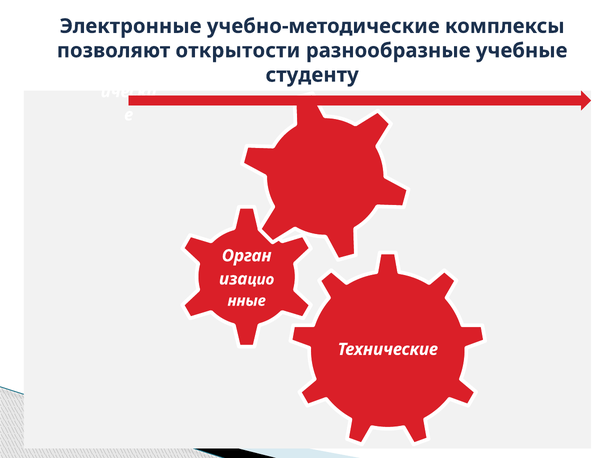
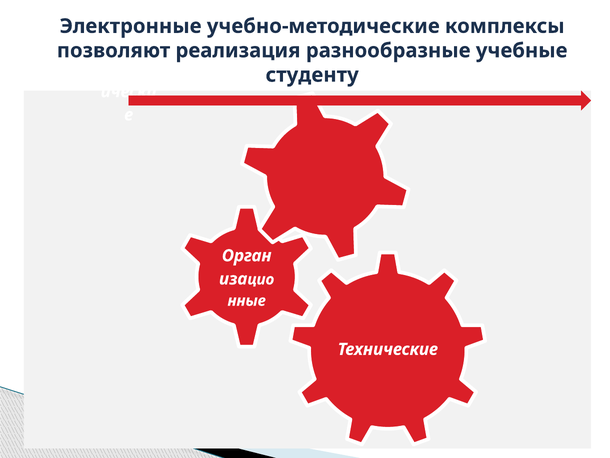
открытости: открытости -> реализация (238, 51)
